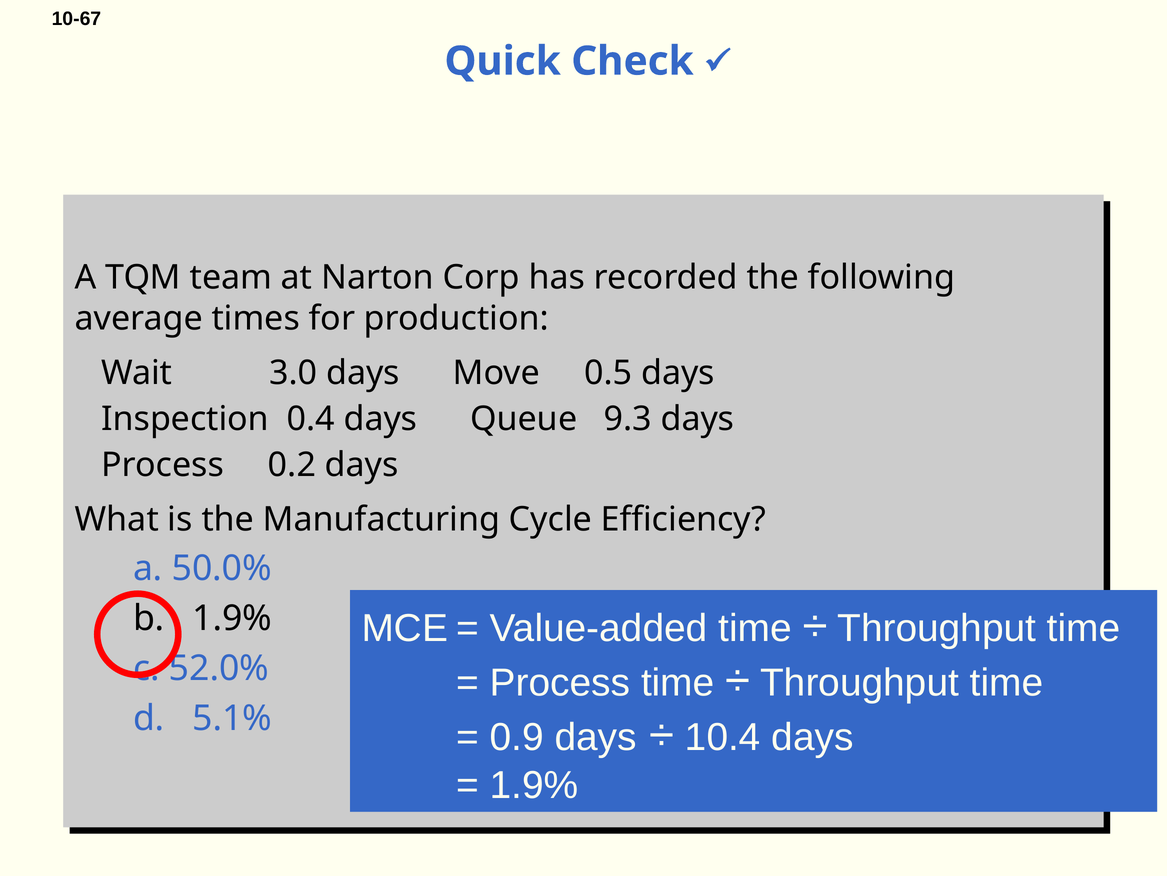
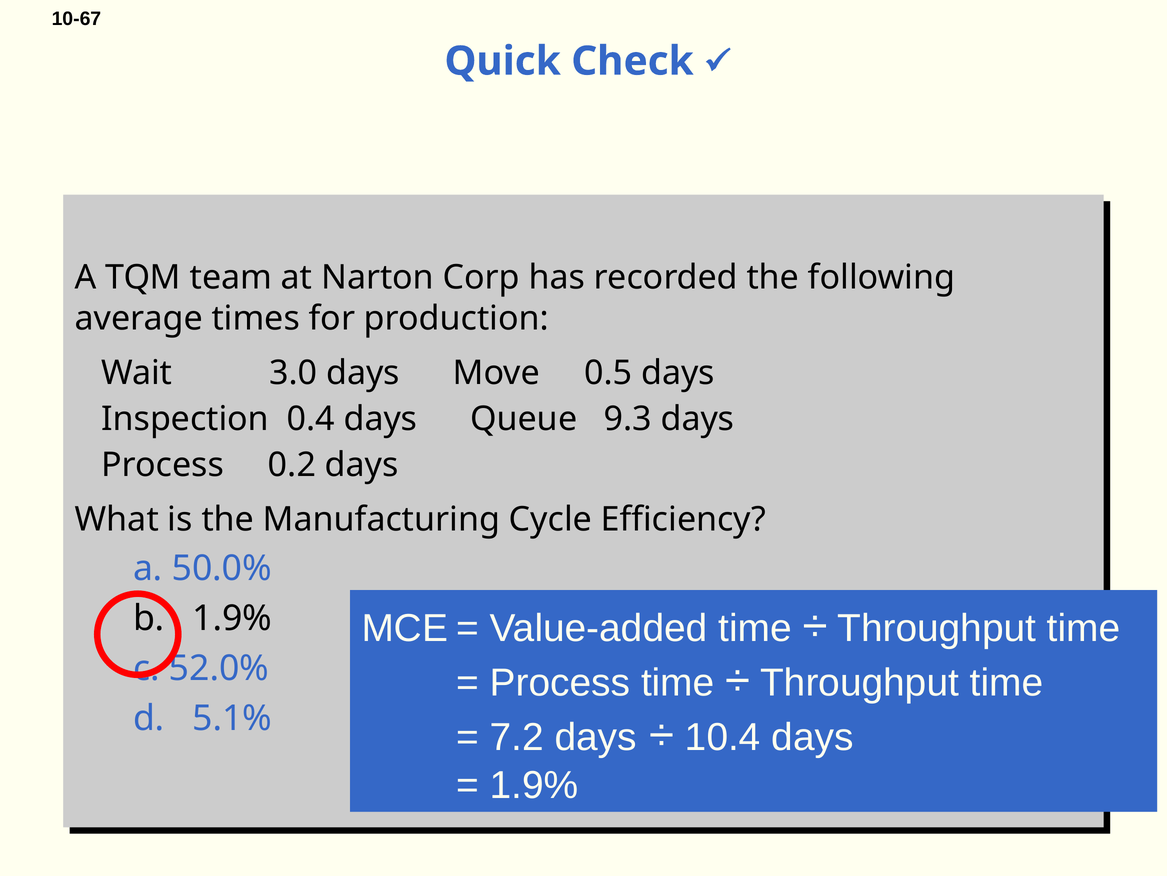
0.9: 0.9 -> 7.2 (517, 737)
